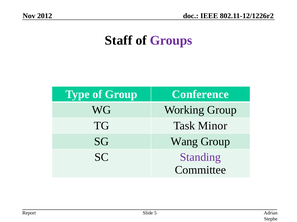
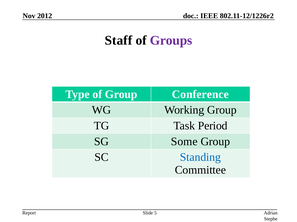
Minor: Minor -> Period (213, 126)
Wang: Wang -> Some (184, 142)
Standing colour: purple -> blue (200, 158)
